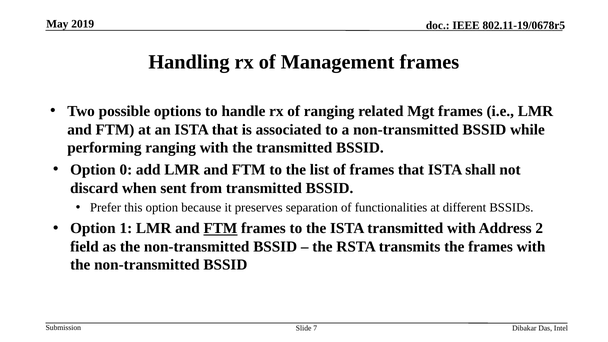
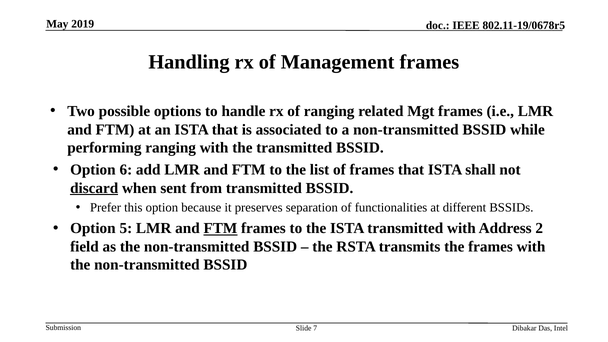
0: 0 -> 6 (126, 170)
discard underline: none -> present (94, 188)
1: 1 -> 5 (126, 228)
